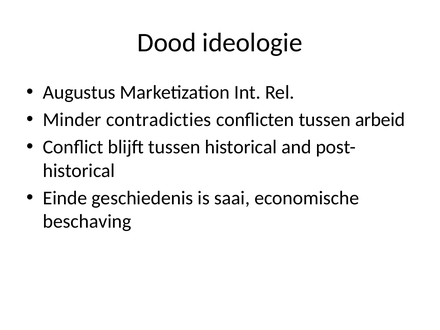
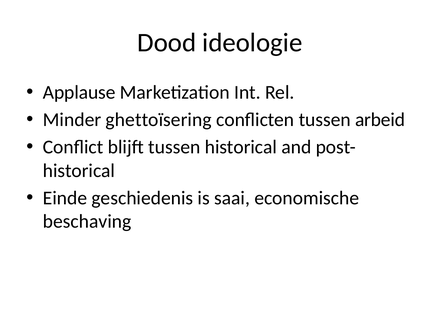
Augustus: Augustus -> Applause (79, 92)
contradicties: contradicties -> ghettoïsering (159, 120)
